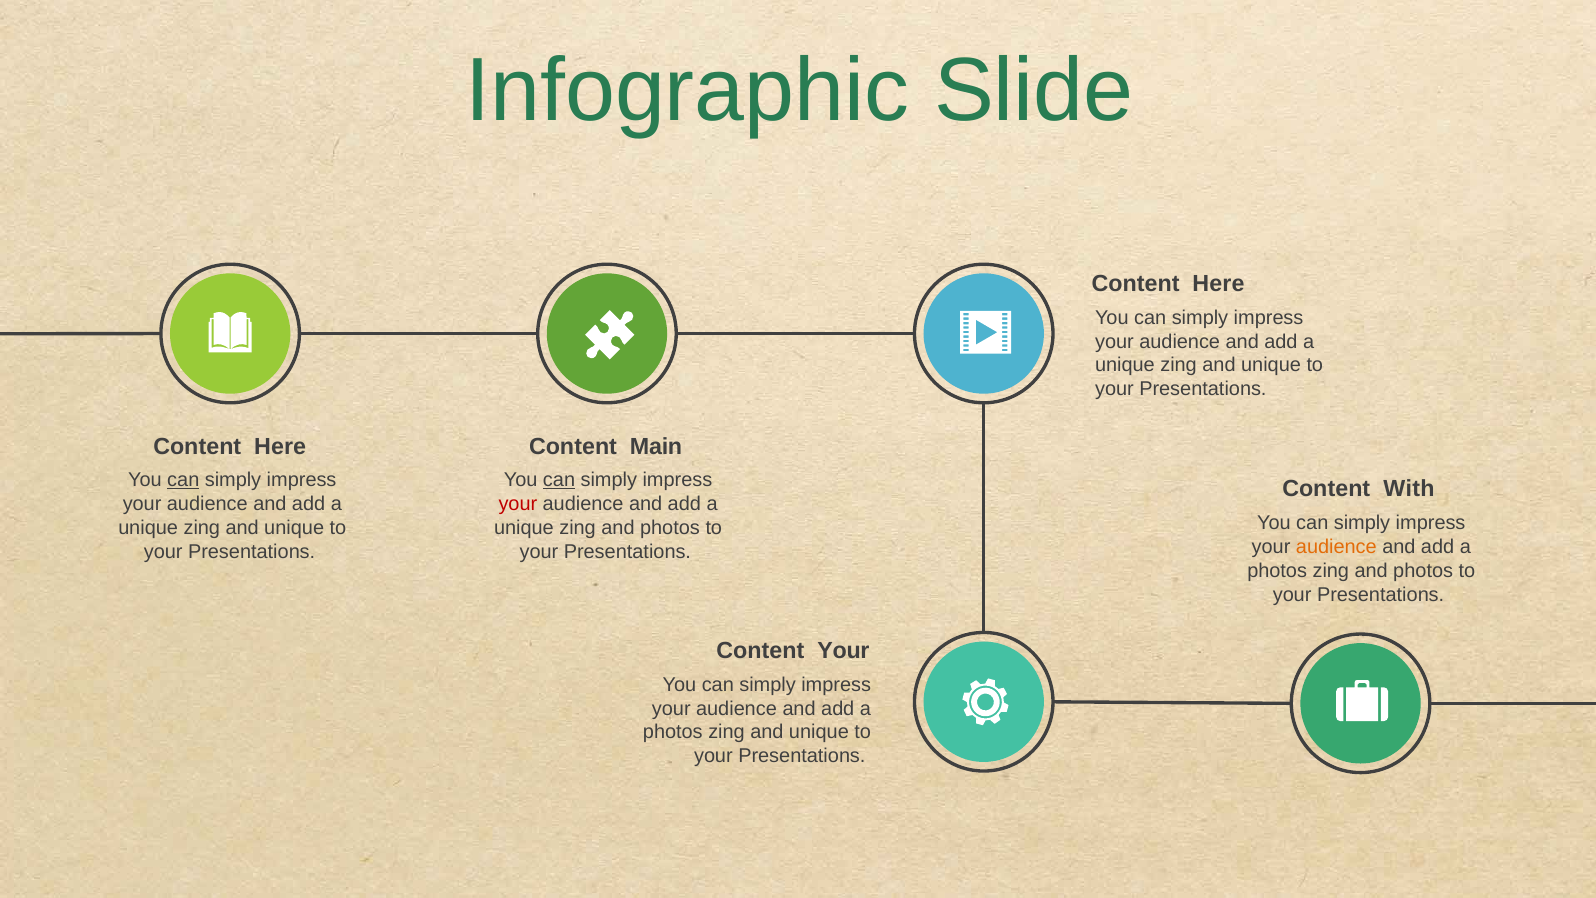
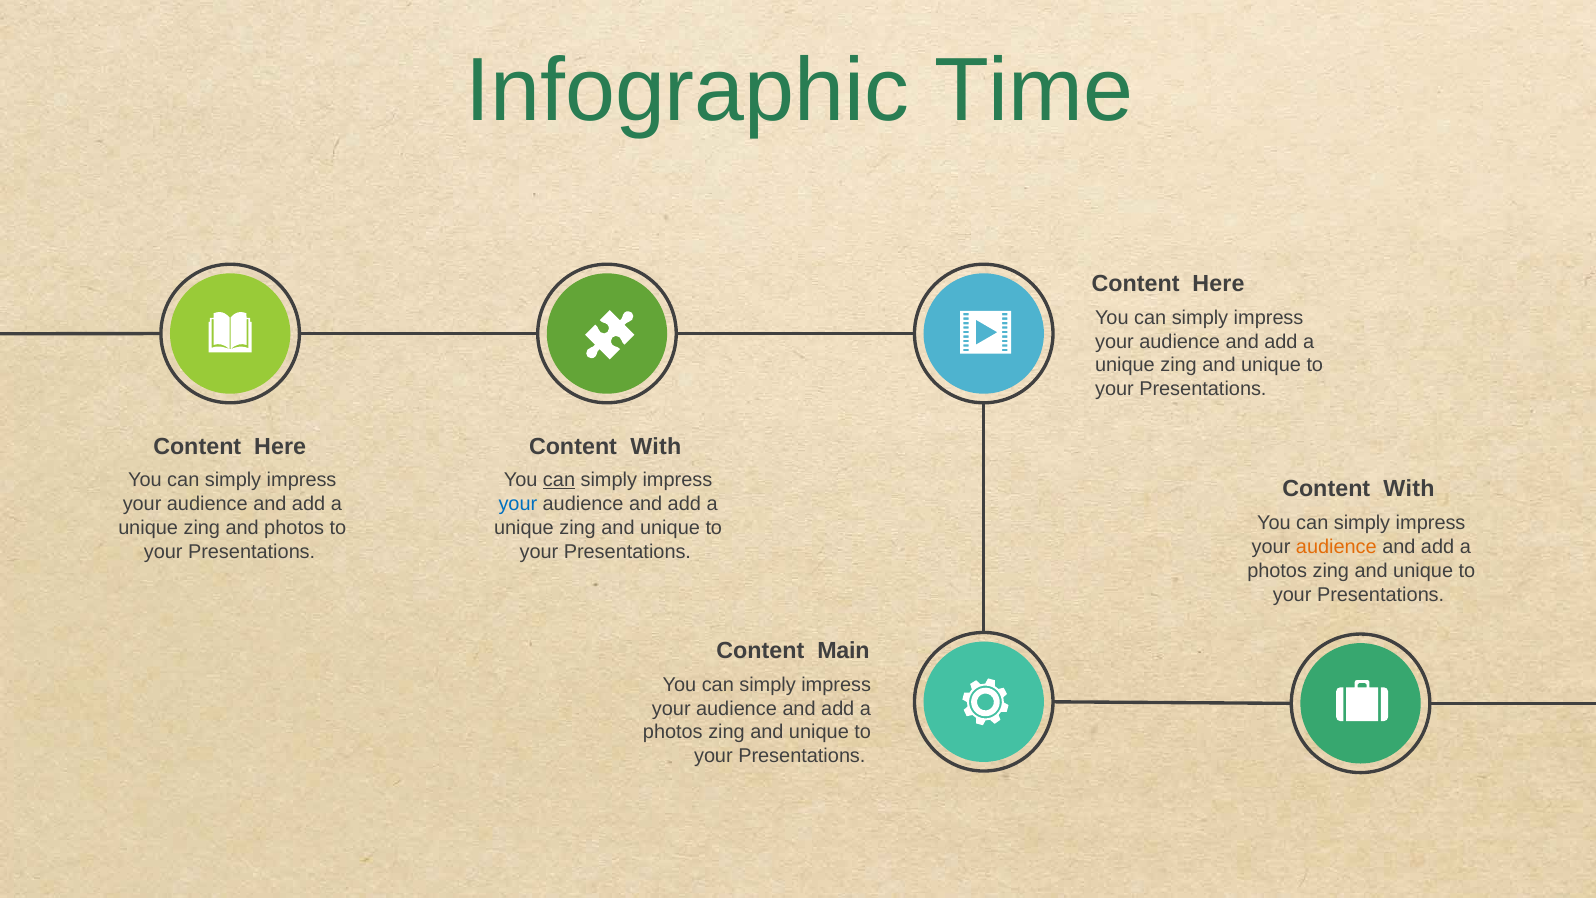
Slide: Slide -> Time (1034, 91)
Main: Main -> With (656, 447)
can underline: present -> none (183, 480)
your colour: red -> blue (518, 504)
unique: unique -> photos (294, 528)
photos: photos -> unique (670, 528)
photos: photos -> unique (1423, 570)
Content Your: Your -> Main (843, 651)
